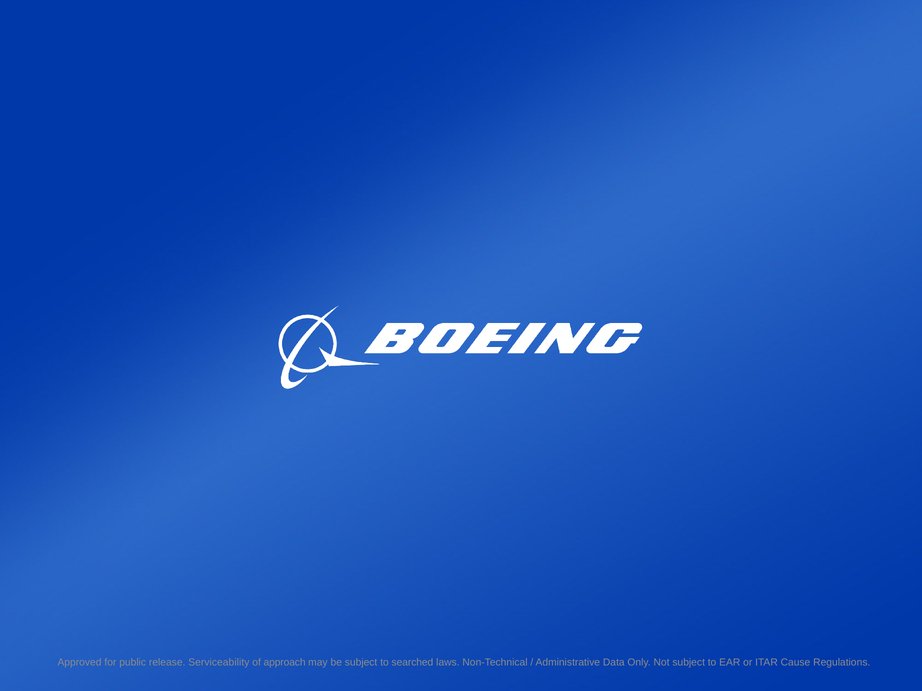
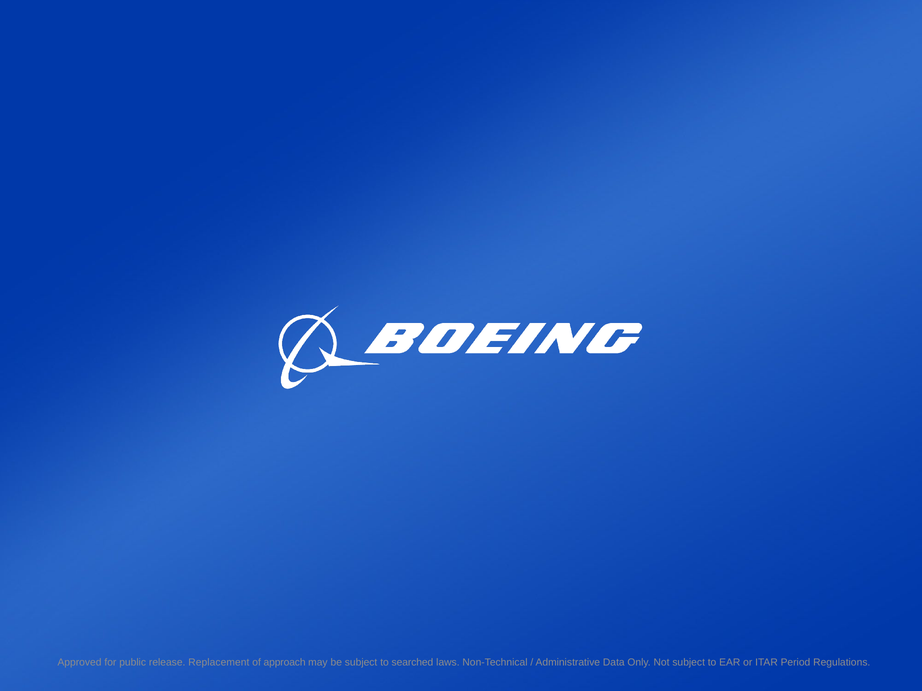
Serviceability: Serviceability -> Replacement (219, 663)
Cause: Cause -> Period (795, 663)
